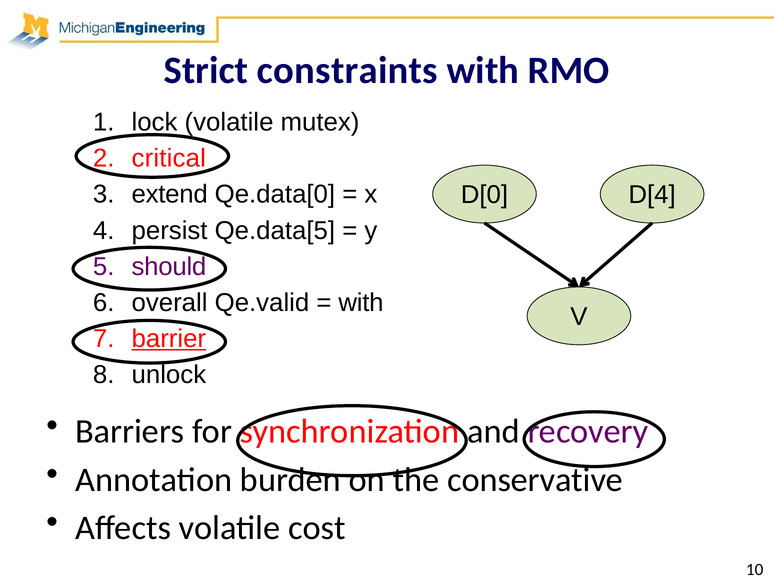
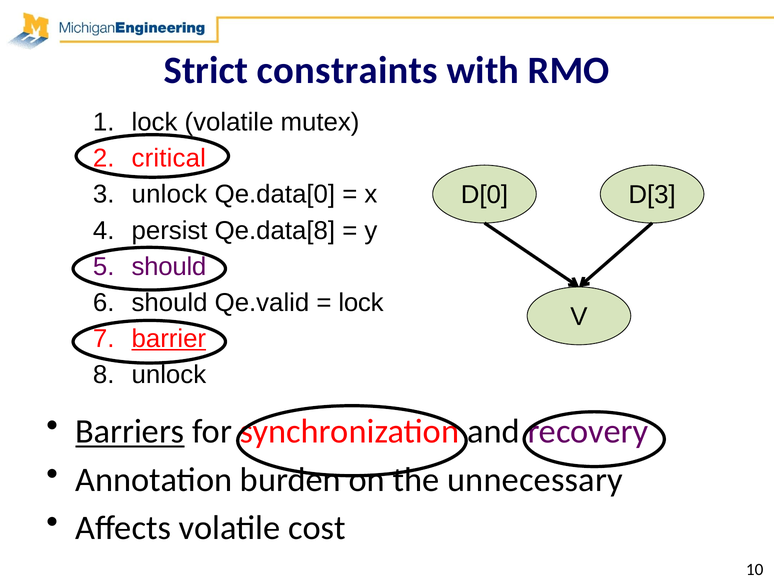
extend: extend -> unlock (169, 195)
D[4: D[4 -> D[3 (652, 195)
Qe.data[5: Qe.data[5 -> Qe.data[8 (275, 231)
overall: overall -> should (170, 303)
with: with -> lock (361, 303)
Barriers underline: none -> present (130, 432)
conservative: conservative -> unnecessary (535, 480)
